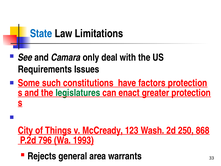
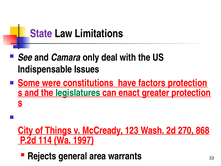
State colour: blue -> purple (41, 34)
Requirements: Requirements -> Indispensable (45, 69)
such: such -> were (51, 83)
250: 250 -> 270 (186, 130)
796: 796 -> 114 (45, 140)
1993: 1993 -> 1997 (83, 140)
